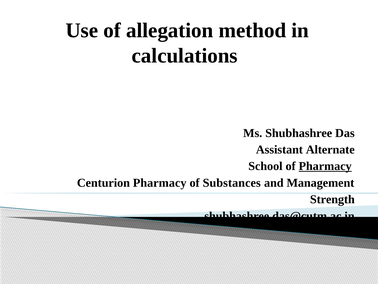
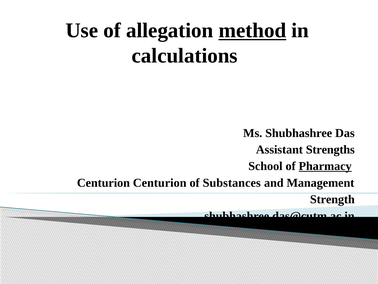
method underline: none -> present (252, 30)
Alternate: Alternate -> Strengths (330, 149)
Centurion Pharmacy: Pharmacy -> Centurion (160, 183)
